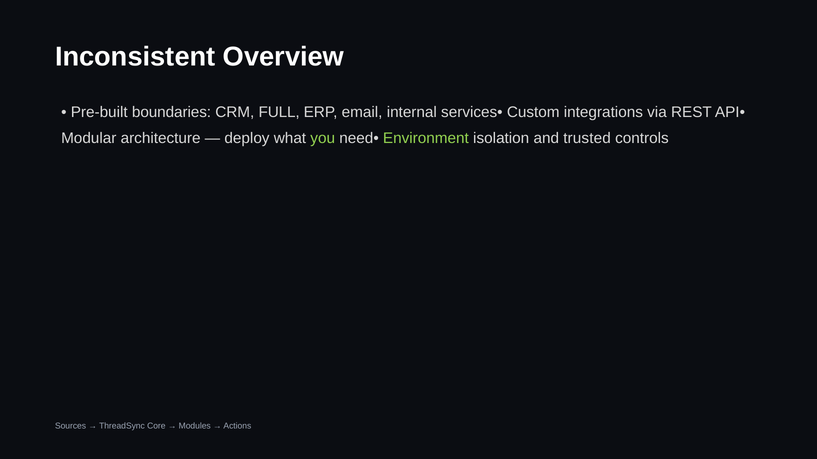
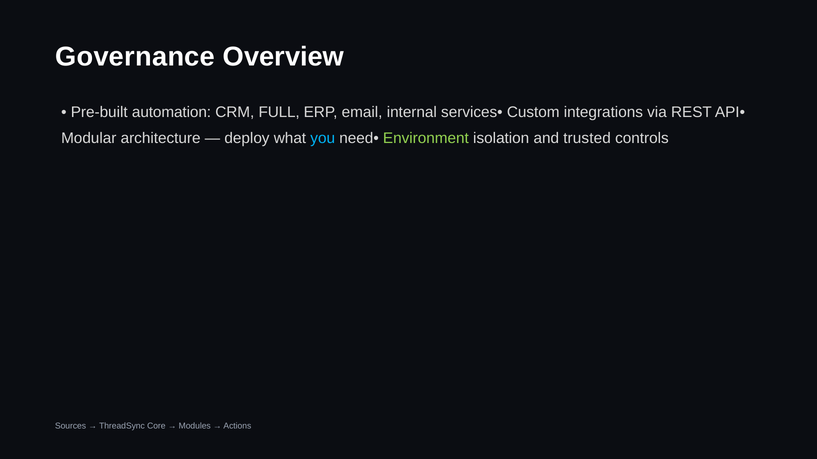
Inconsistent: Inconsistent -> Governance (135, 57)
boundaries: boundaries -> automation (172, 112)
you colour: light green -> light blue (323, 138)
